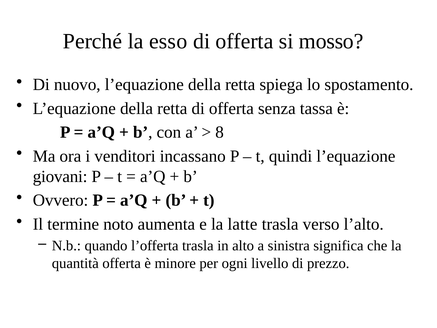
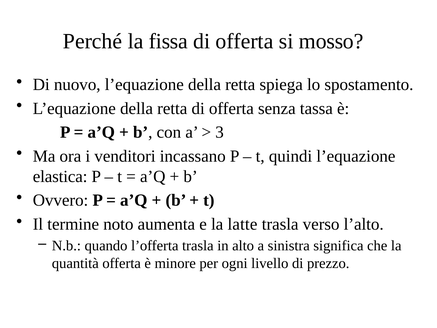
esso: esso -> fissa (168, 41)
8: 8 -> 3 (220, 132)
giovani: giovani -> elastica (60, 176)
